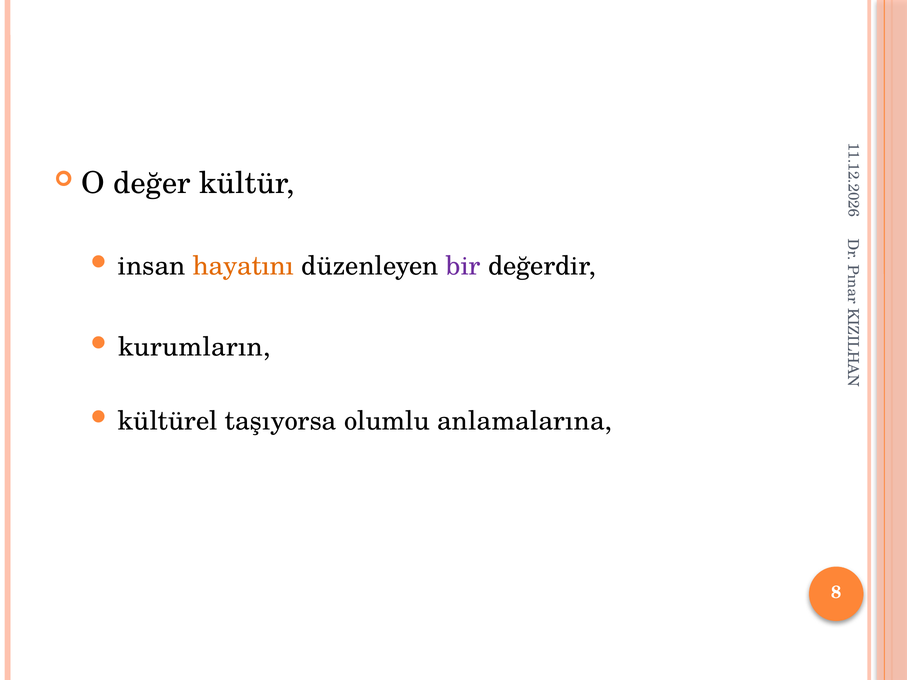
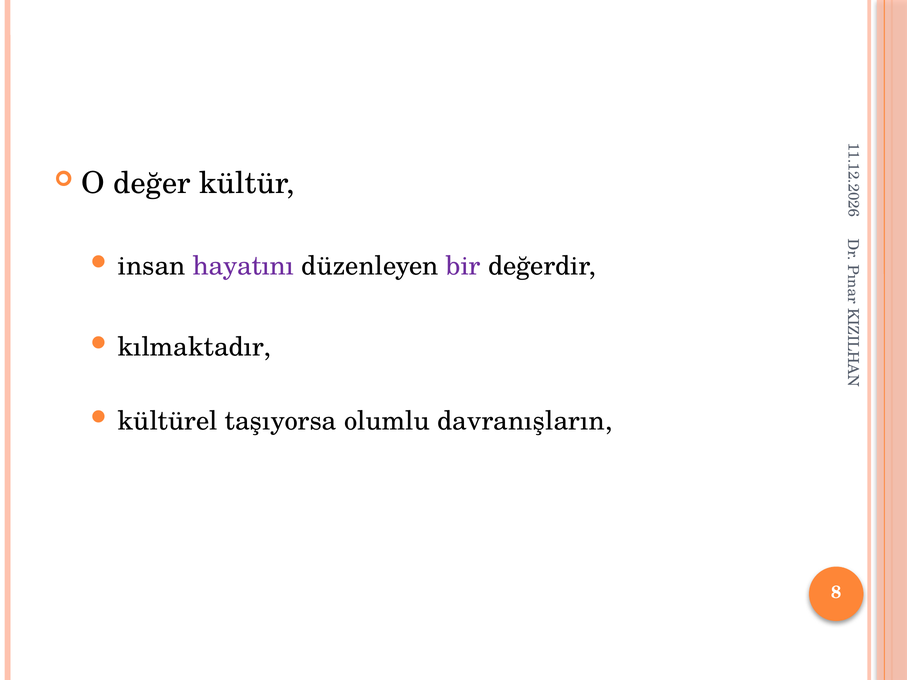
hayatını colour: orange -> purple (243, 266)
kurumların: kurumların -> kılmaktadır (194, 347)
anlamalarına: anlamalarına -> davranışların (525, 421)
